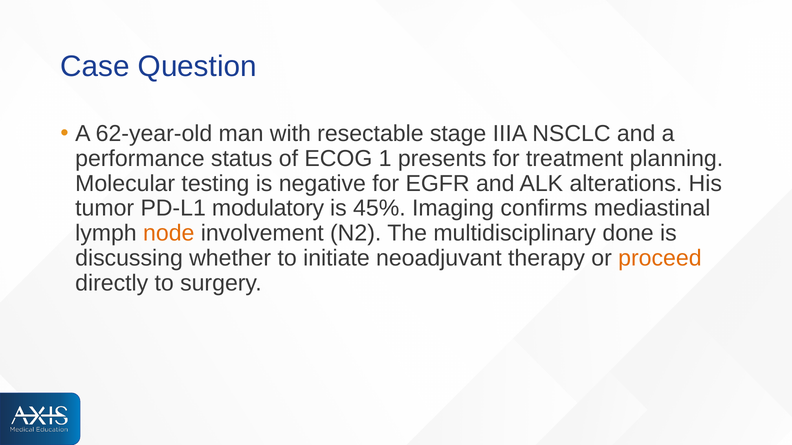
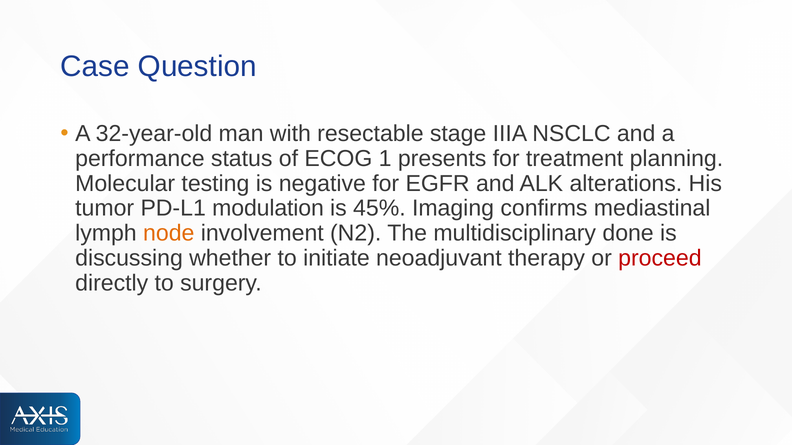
62-year-old: 62-year-old -> 32-year-old (154, 134)
modulatory: modulatory -> modulation (268, 209)
proceed colour: orange -> red (660, 258)
